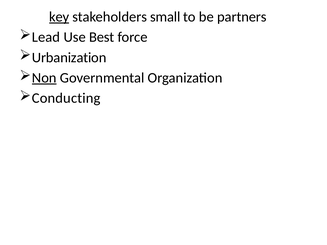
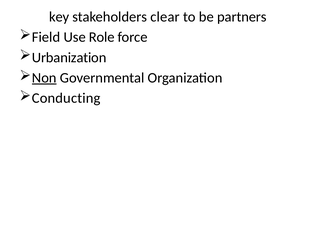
key underline: present -> none (59, 17)
small: small -> clear (165, 17)
Lead: Lead -> Field (46, 37)
Best: Best -> Role (102, 37)
